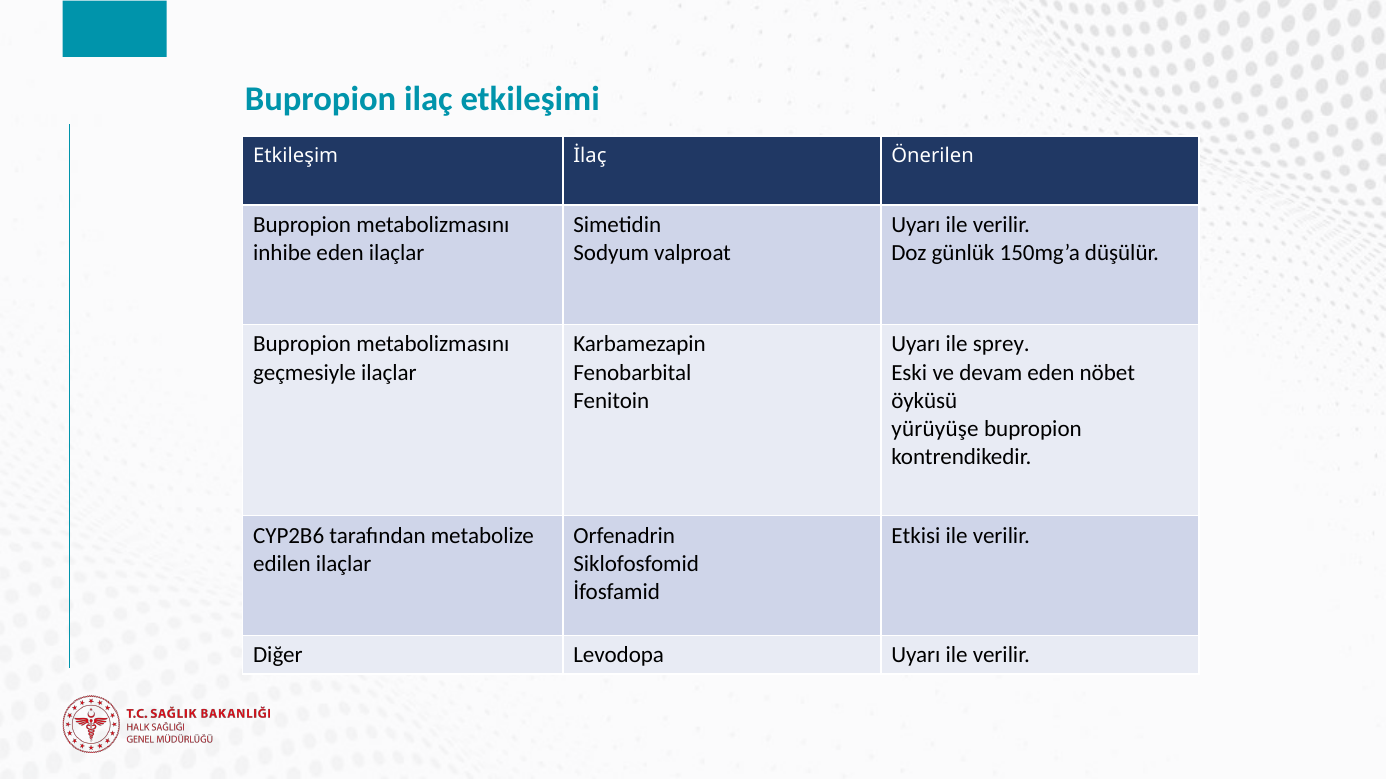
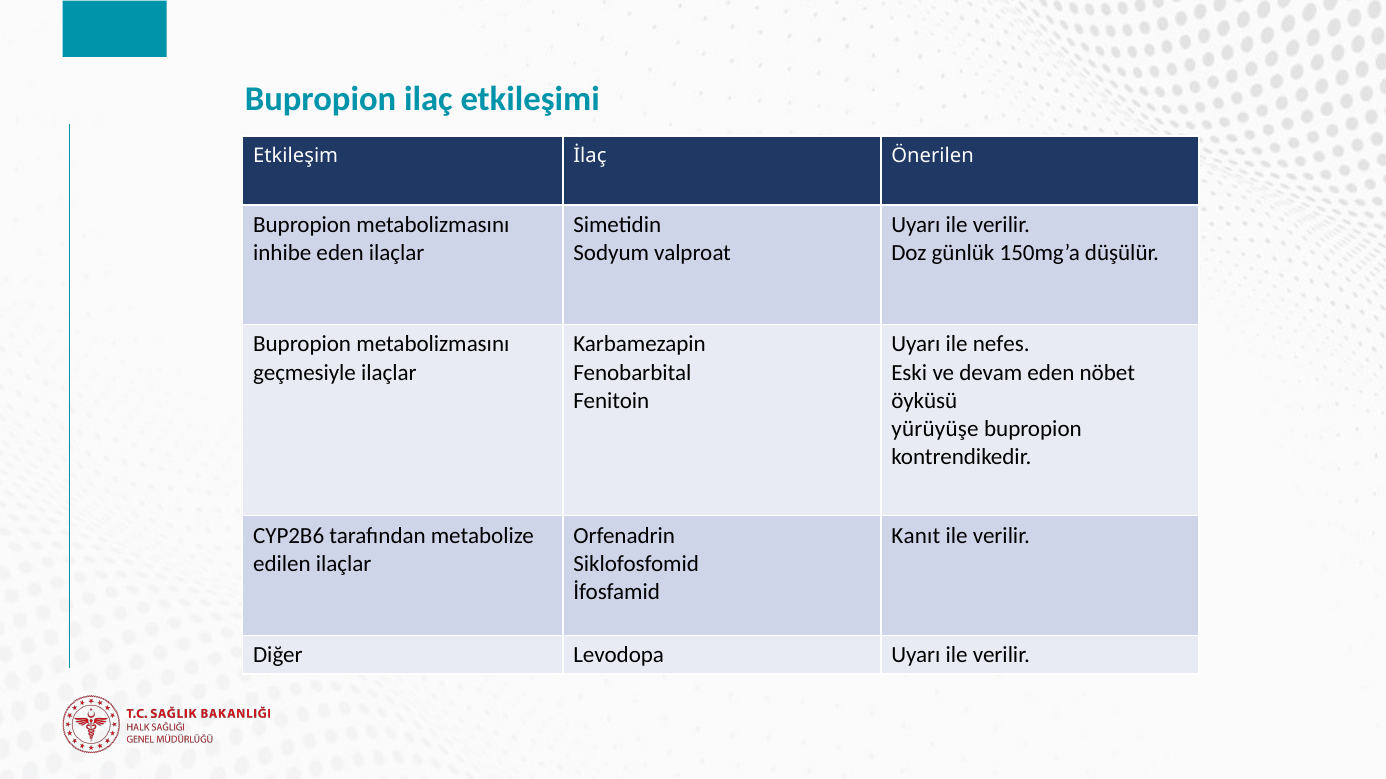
sprey: sprey -> nefes (1001, 344)
Etkisi: Etkisi -> Kanıt (916, 536)
